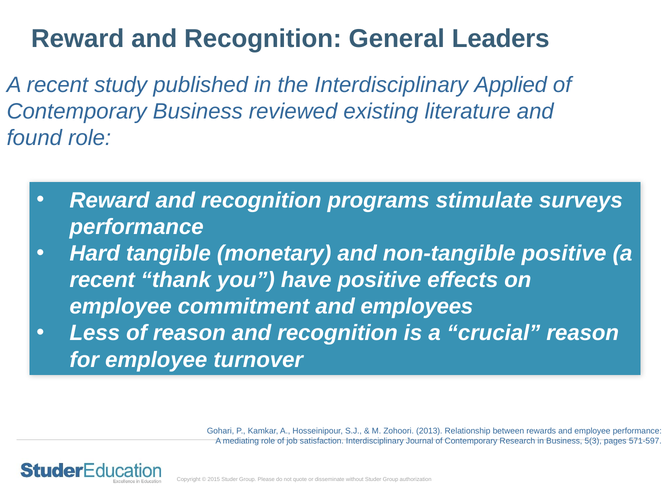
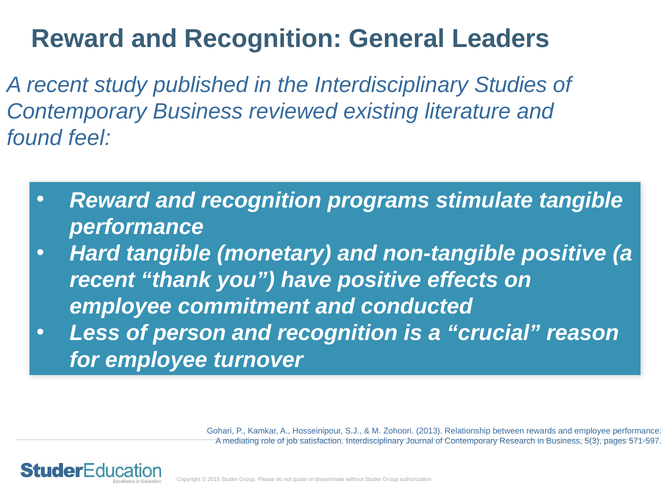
Applied: Applied -> Studies (511, 85)
found role: role -> feel (90, 138)
stimulate surveys: surveys -> tangible (581, 200)
employees: employees -> conducted (417, 307)
of reason: reason -> person (189, 333)
